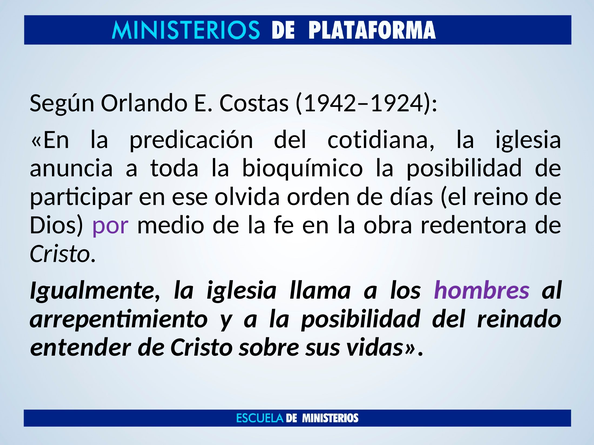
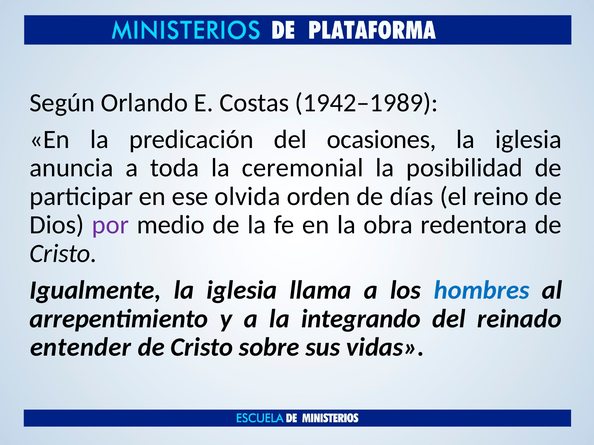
1942–1924: 1942–1924 -> 1942–1989 (367, 103)
cotidiana: cotidiana -> ocasiones (382, 140)
bioquímico: bioquímico -> ceremonial (303, 168)
hombres colour: purple -> blue (482, 291)
a la posibilidad: posibilidad -> integrando (361, 319)
